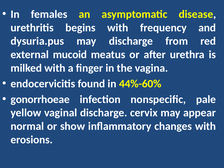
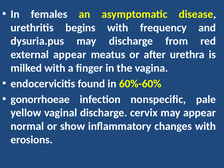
external mucoid: mucoid -> appear (70, 55)
44%-60%: 44%-60% -> 60%-60% (140, 84)
